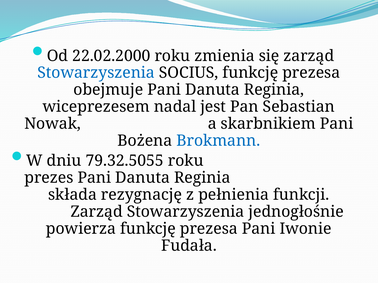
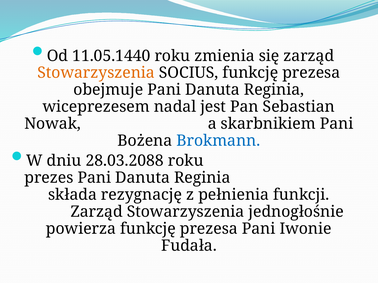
22.02.2000: 22.02.2000 -> 11.05.1440 (111, 56)
Stowarzyszenia colour: blue -> orange (96, 73)
79.32.5055: 79.32.5055 -> 28.03.2088 (125, 161)
